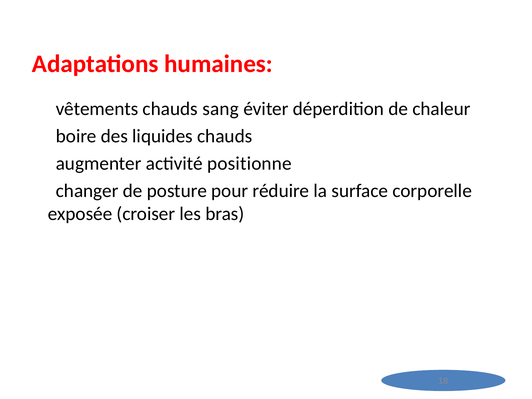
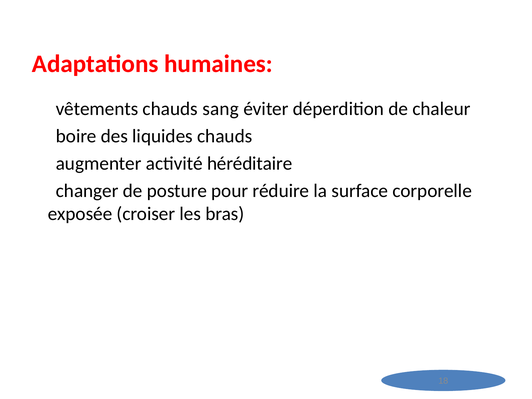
positionne: positionne -> héréditaire (250, 163)
